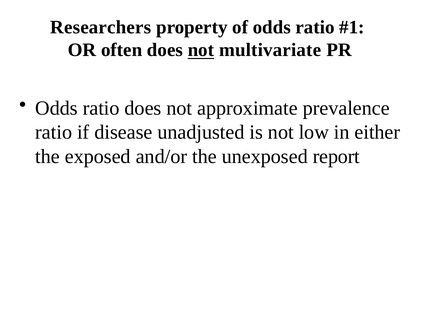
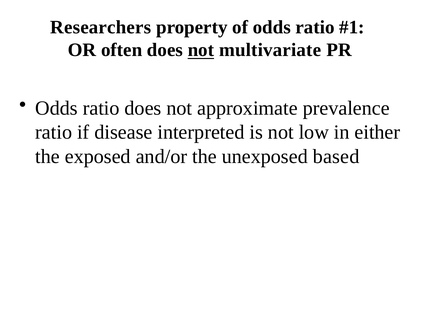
unadjusted: unadjusted -> interpreted (201, 132)
report: report -> based (336, 157)
